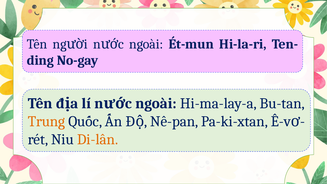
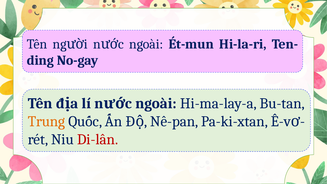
Di-lân colour: orange -> red (98, 139)
